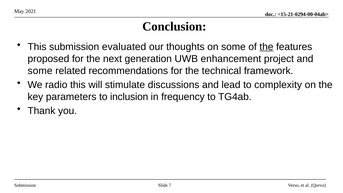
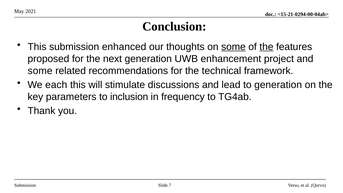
evaluated: evaluated -> enhanced (124, 47)
some underline: none -> present (233, 47)
radio: radio -> each (56, 85)
to complexity: complexity -> generation (278, 85)
